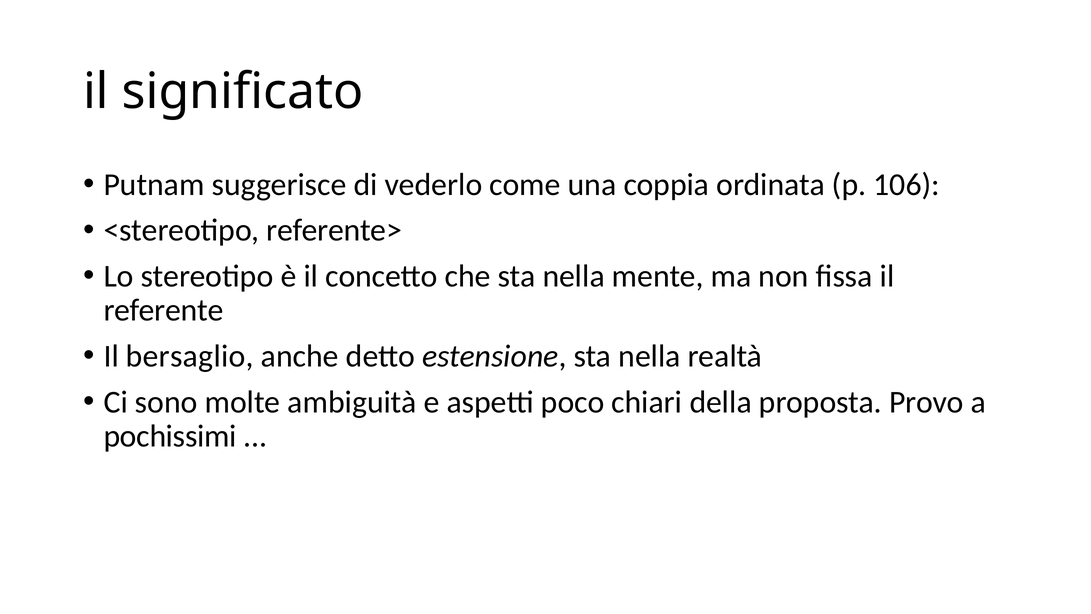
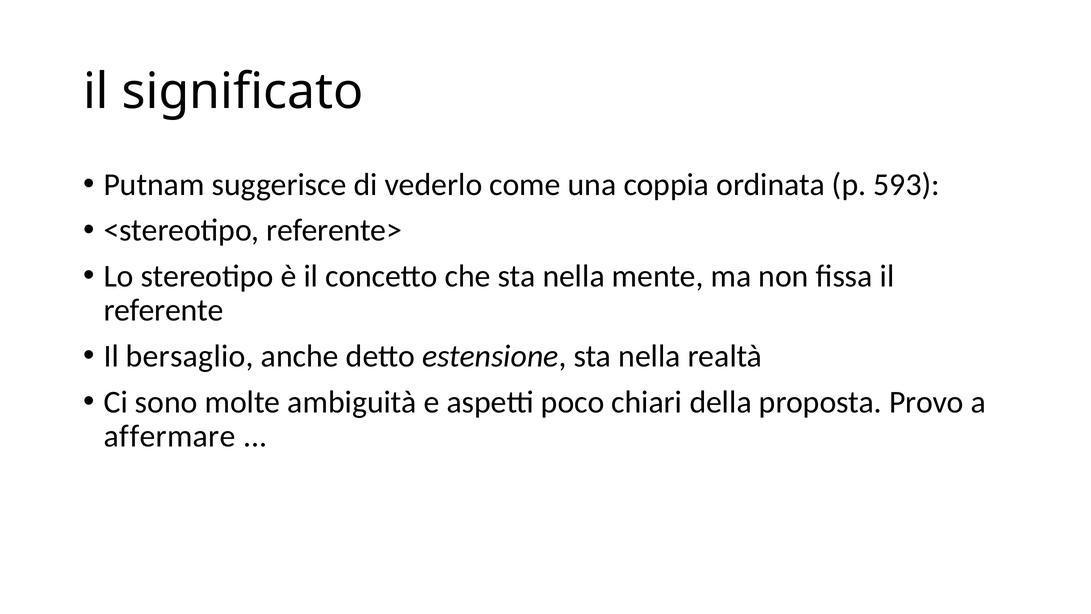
106: 106 -> 593 (907, 184)
pochissimi: pochissimi -> affermare (170, 436)
